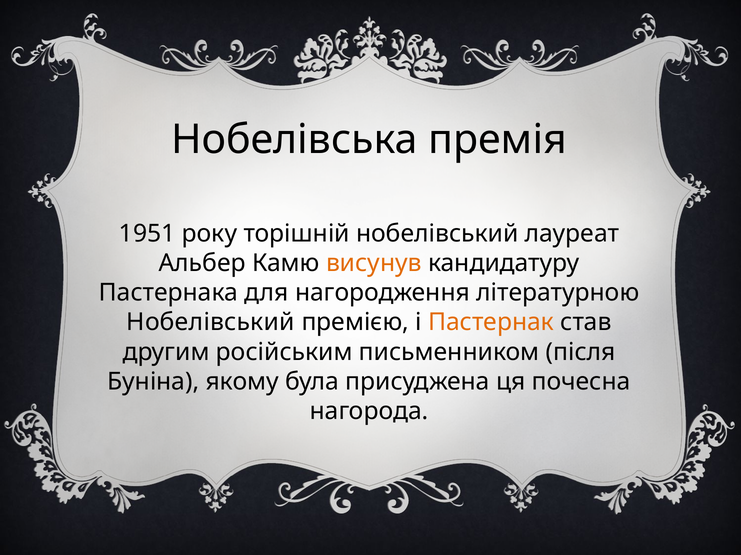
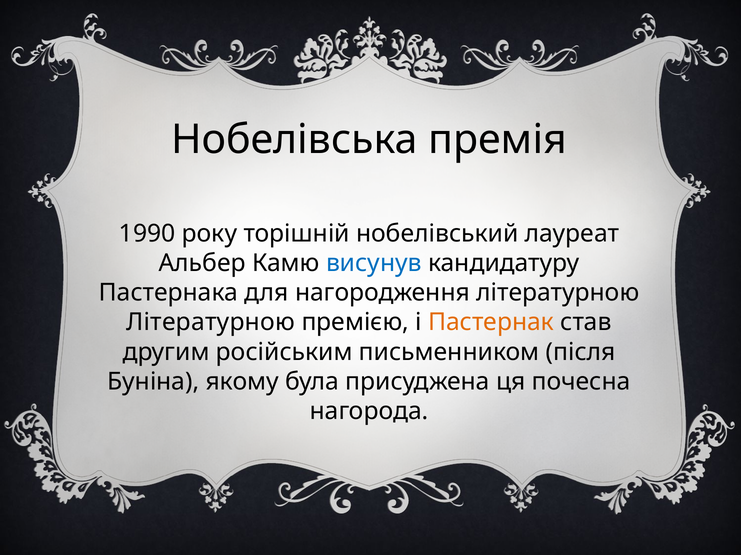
1951: 1951 -> 1990 (147, 234)
висунув colour: orange -> blue (374, 264)
Нобелівський: Нобелівський -> Літературною (211, 323)
